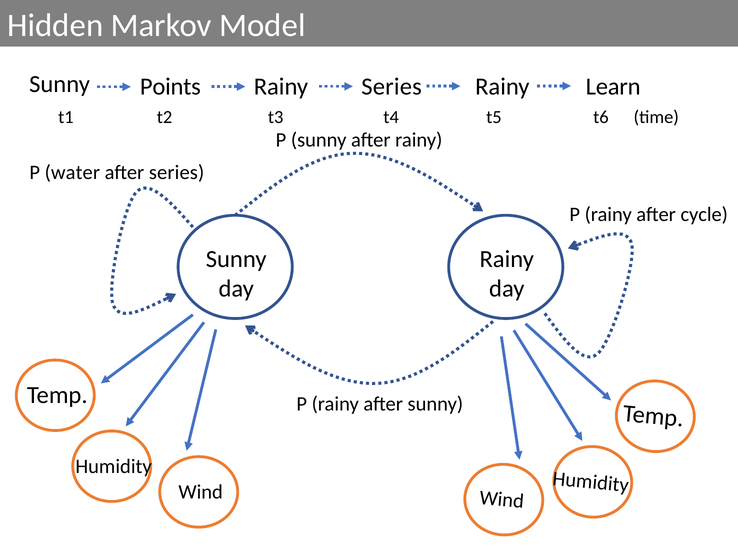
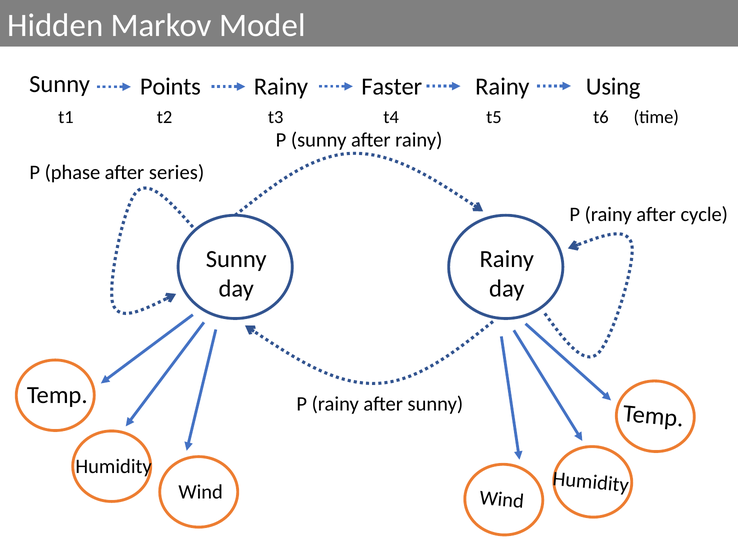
Rainy Series: Series -> Faster (392, 87)
Learn: Learn -> Using (613, 87)
water: water -> phase (72, 173)
